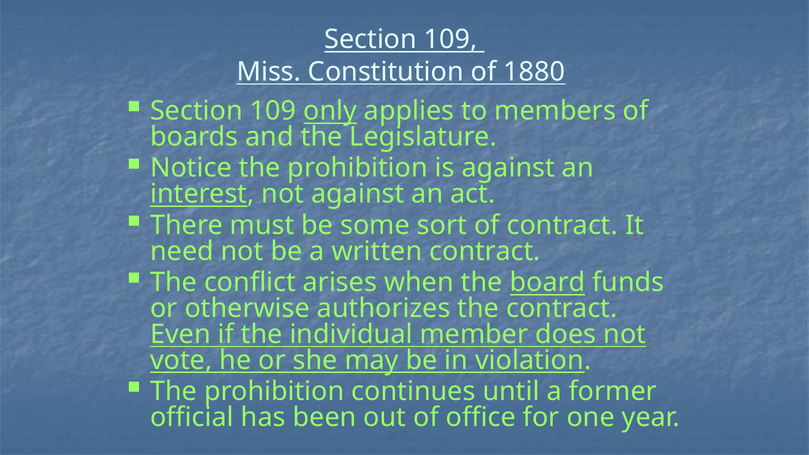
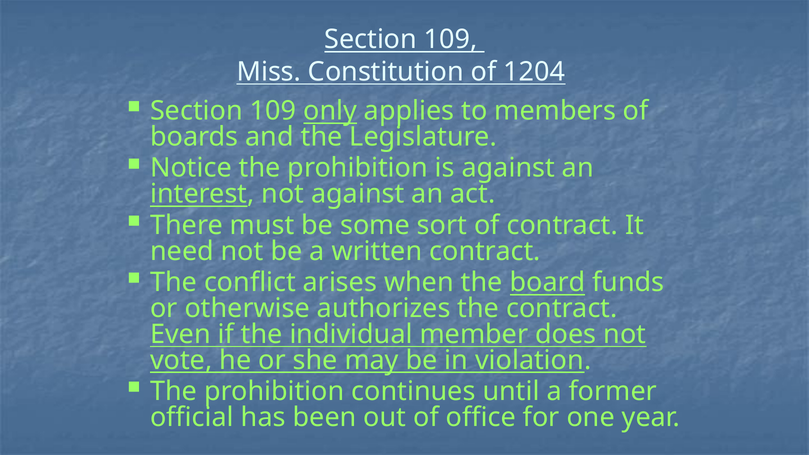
1880: 1880 -> 1204 (534, 72)
